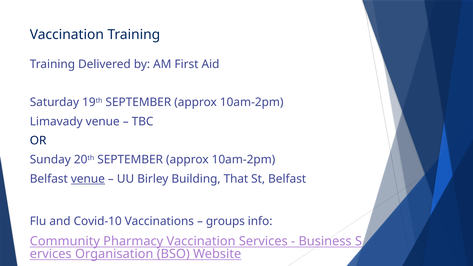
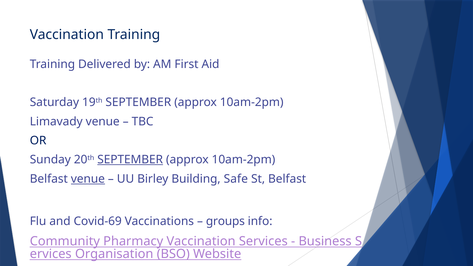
SEPTEMBER underline: none -> present (130, 160)
That: That -> Safe (236, 179)
Covid-10: Covid-10 -> Covid-69 (98, 221)
